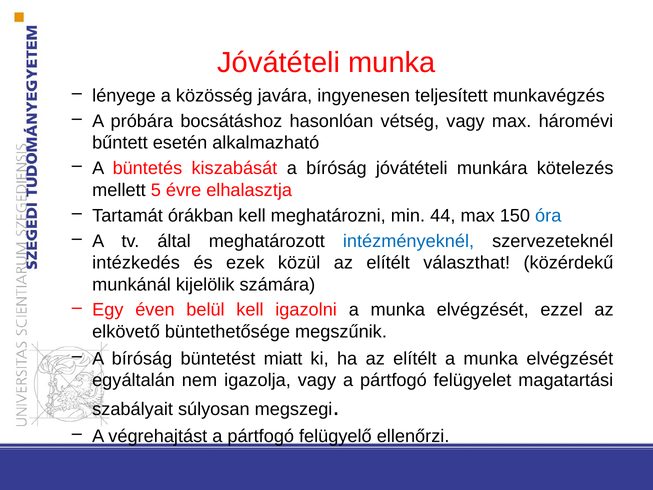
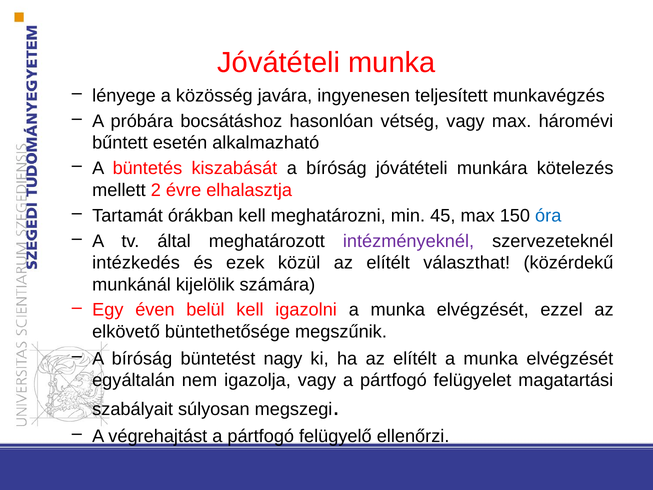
5: 5 -> 2 (156, 190)
44: 44 -> 45 (443, 215)
intézményeknél colour: blue -> purple (409, 241)
miatt: miatt -> nagy (283, 358)
